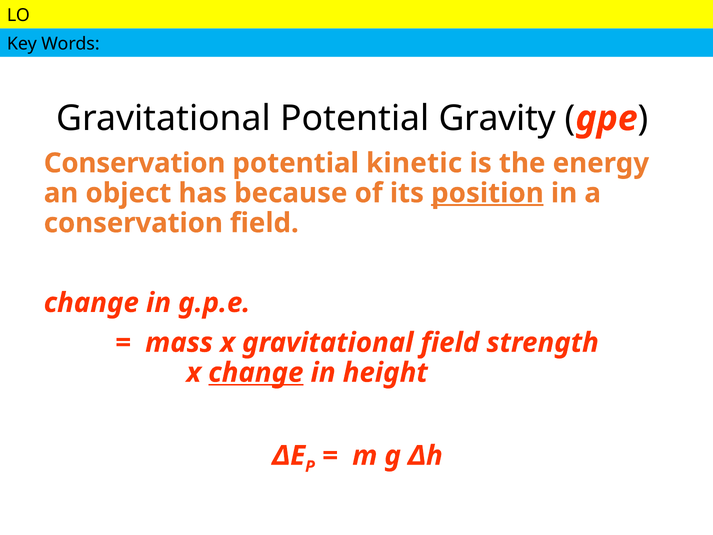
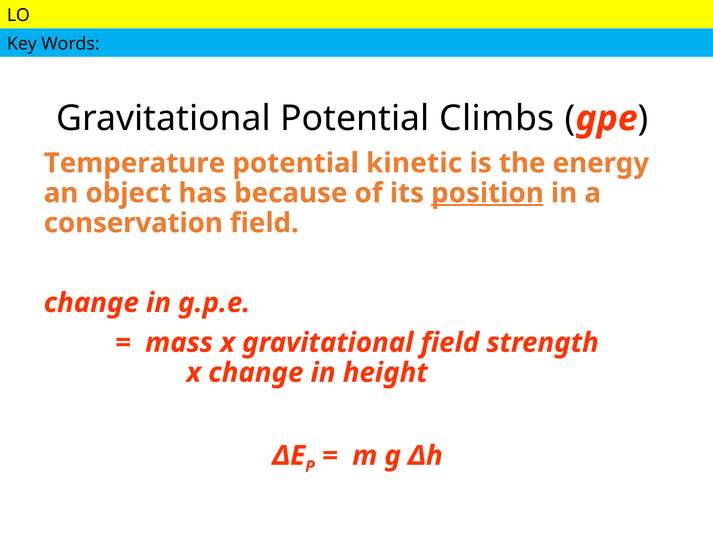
Gravity: Gravity -> Climbs (497, 118)
Conservation: Conservation -> Temperature (134, 163)
change underline: present -> none (256, 372)
